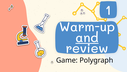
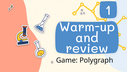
and underline: present -> none (87, 38)
